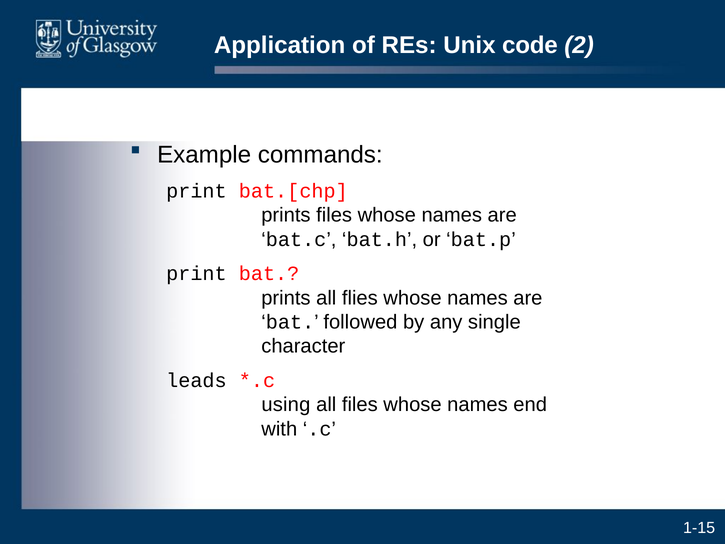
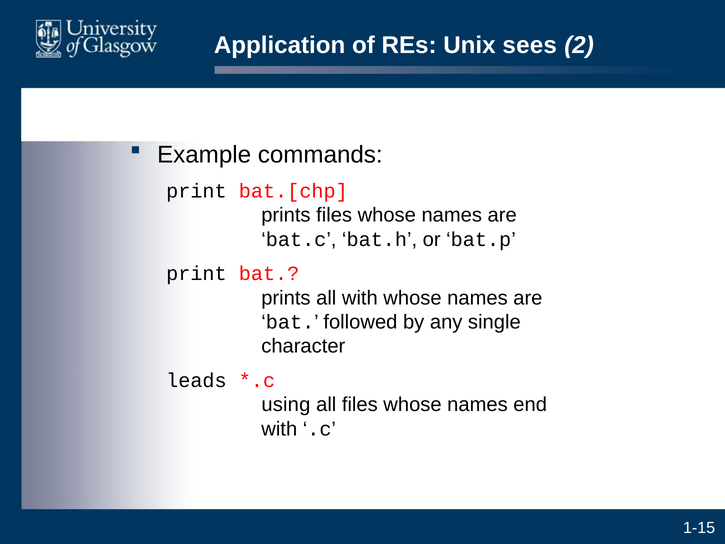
code: code -> sees (530, 45)
all flies: flies -> with (360, 298)
